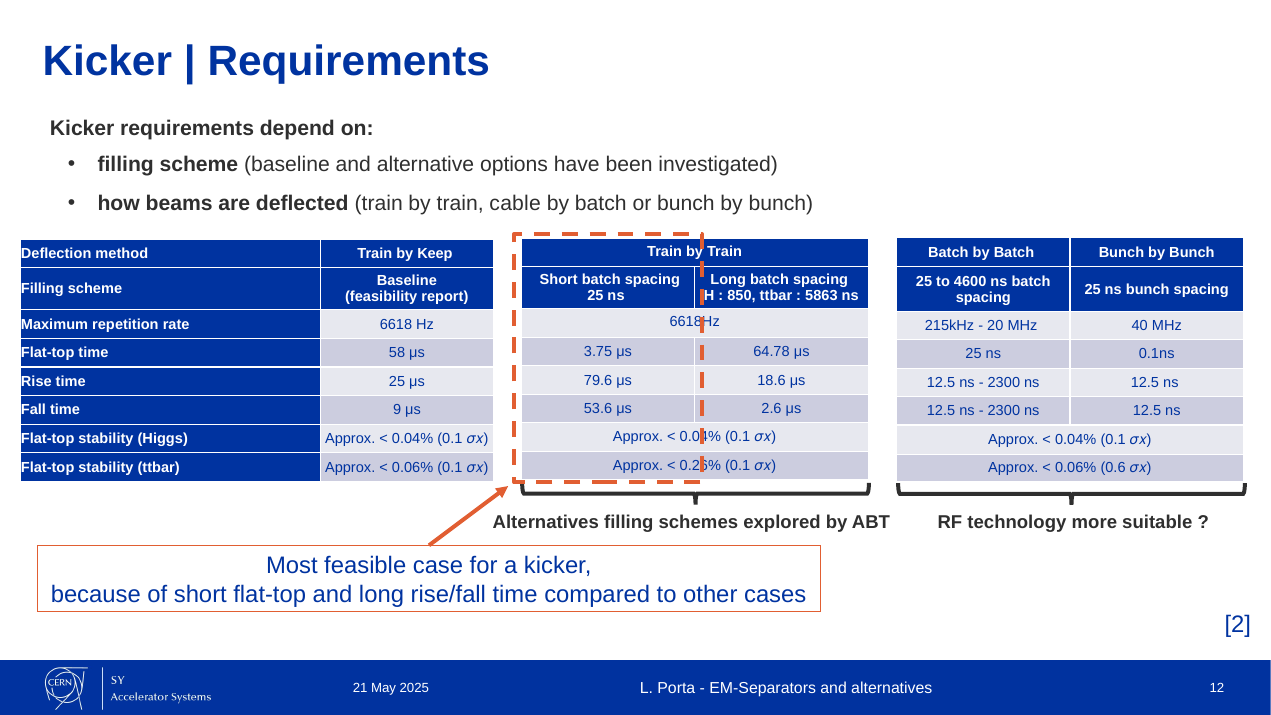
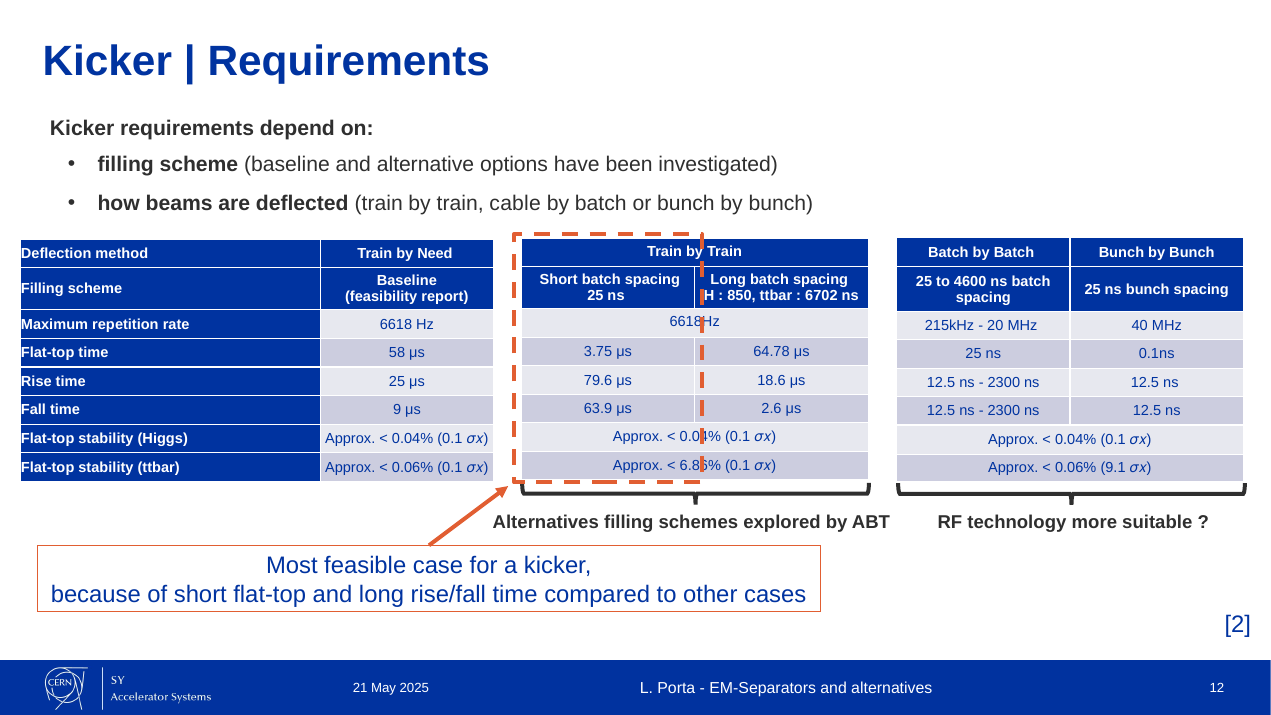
Keep: Keep -> Need (435, 254)
5863: 5863 -> 6702 (821, 296)
53.6: 53.6 -> 63.9 (598, 409)
0.26%: 0.26% -> 6.86% (700, 466)
0.6: 0.6 -> 9.1 (1113, 468)
